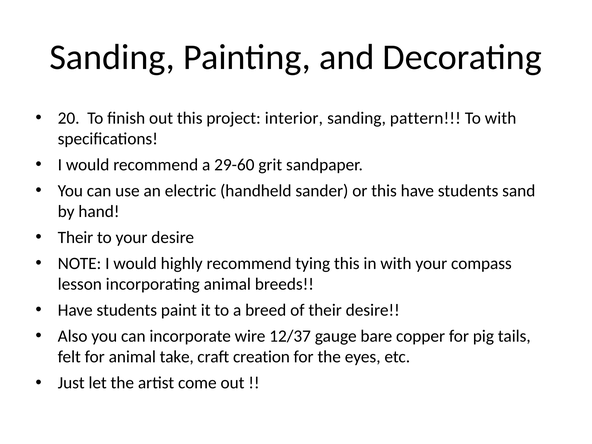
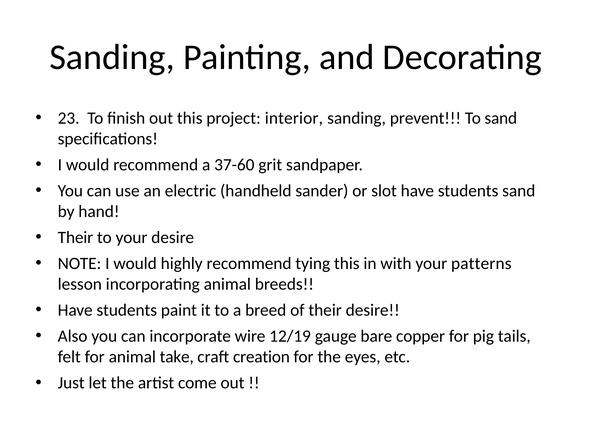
20: 20 -> 23 (69, 118)
pattern: pattern -> prevent (425, 118)
To with: with -> sand (501, 118)
29-60: 29-60 -> 37-60 (234, 165)
or this: this -> slot (384, 191)
compass: compass -> patterns (481, 264)
12/37: 12/37 -> 12/19 (290, 336)
